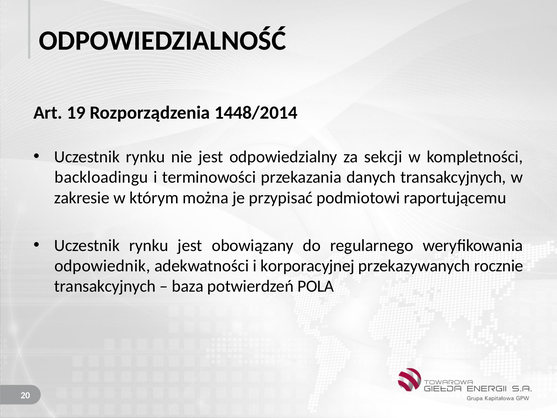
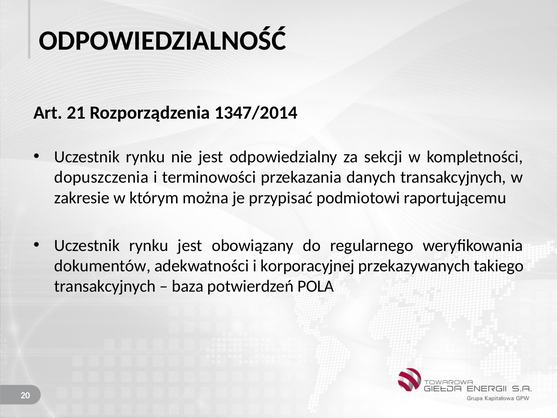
19: 19 -> 21 (76, 113)
1448/2014: 1448/2014 -> 1347/2014 (256, 113)
backloadingu: backloadingu -> dopuszczenia (101, 177)
odpowiednik: odpowiednik -> dokumentów (102, 266)
rocznie: rocznie -> takiego (499, 266)
